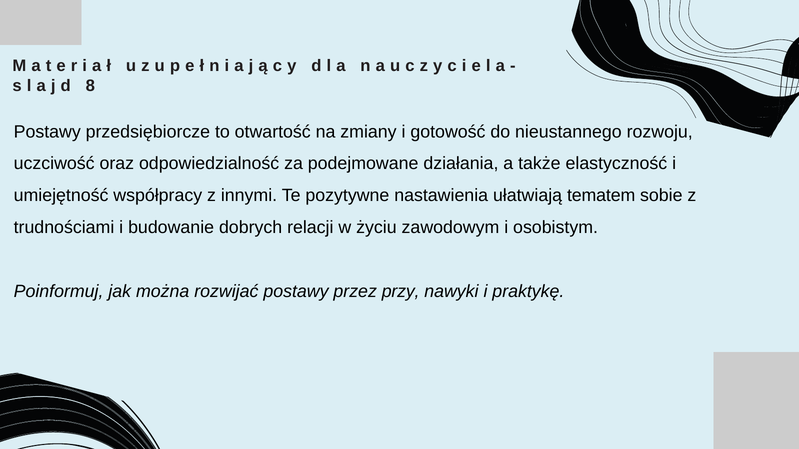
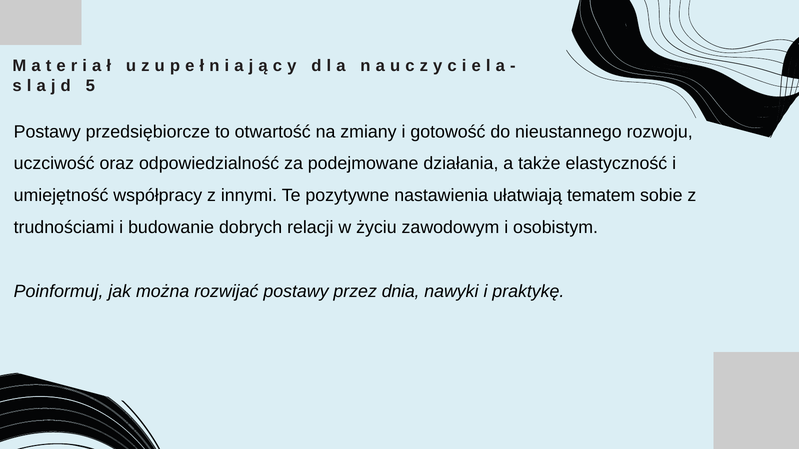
8: 8 -> 5 (90, 86)
przy: przy -> dnia (401, 292)
